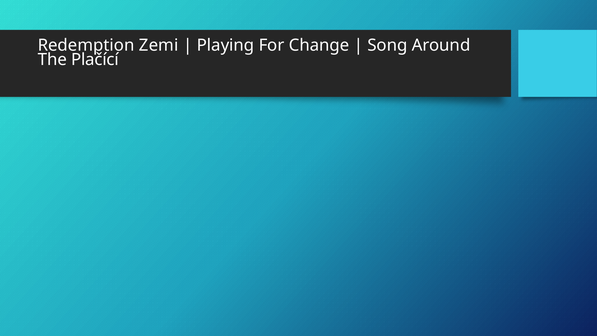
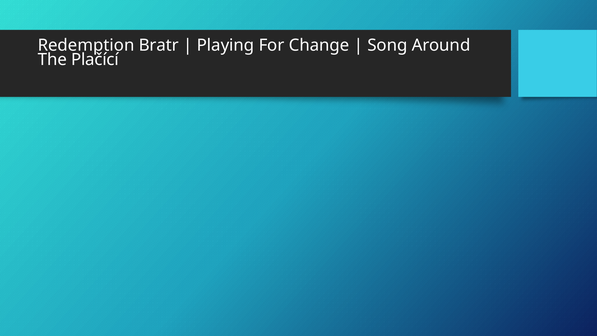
Zemi: Zemi -> Bratr (159, 45)
